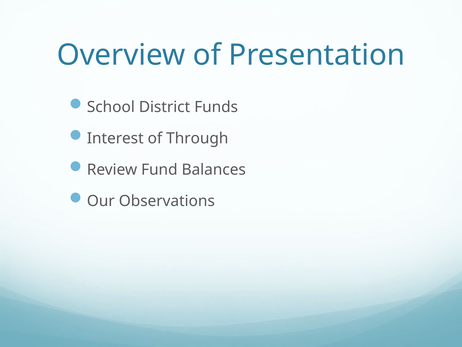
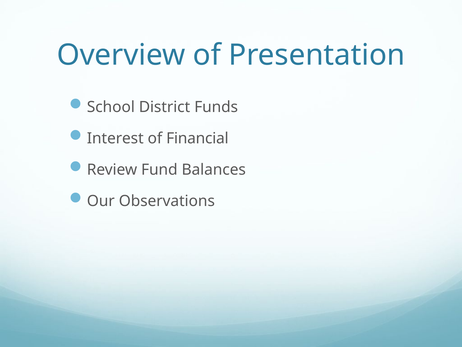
Through: Through -> Financial (197, 138)
